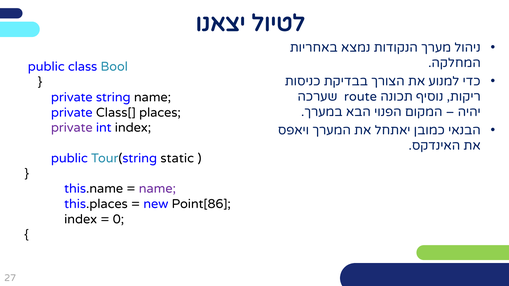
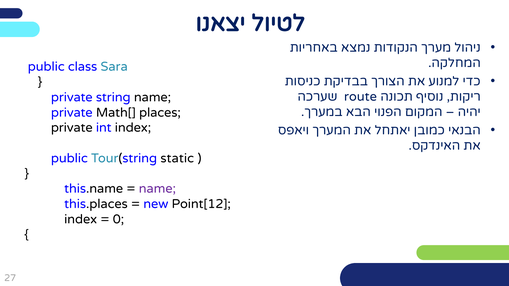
Bool: Bool -> Sara (114, 67)
Class[: Class[ -> Math[ (116, 113)
private colour: purple -> black (72, 128)
Point[86: Point[86 -> Point[12 (201, 204)
